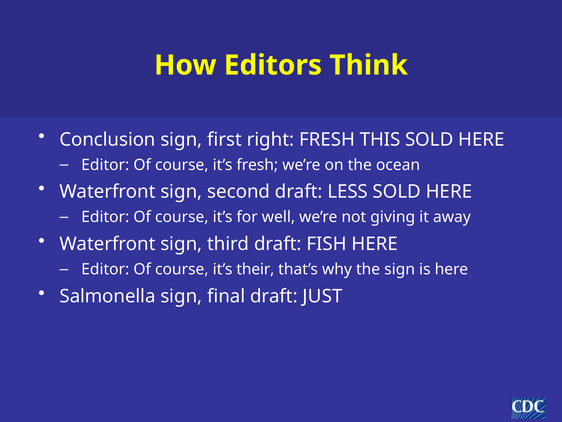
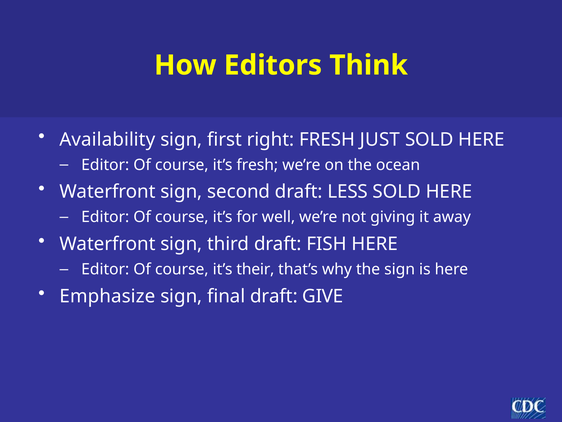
Conclusion: Conclusion -> Availability (107, 139)
THIS: THIS -> JUST (380, 139)
Salmonella: Salmonella -> Emphasize (107, 296)
JUST: JUST -> GIVE (323, 296)
